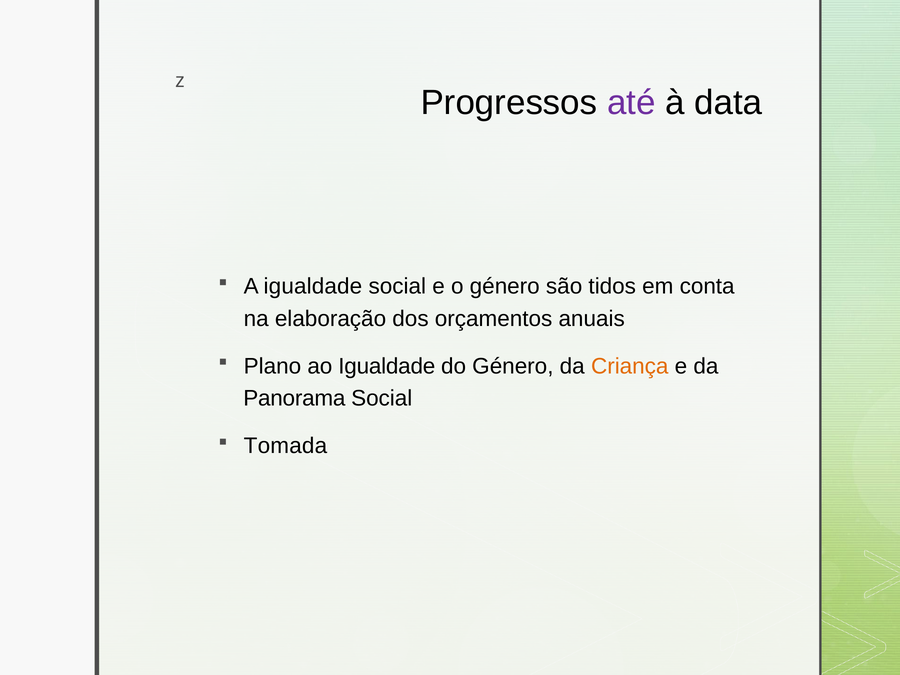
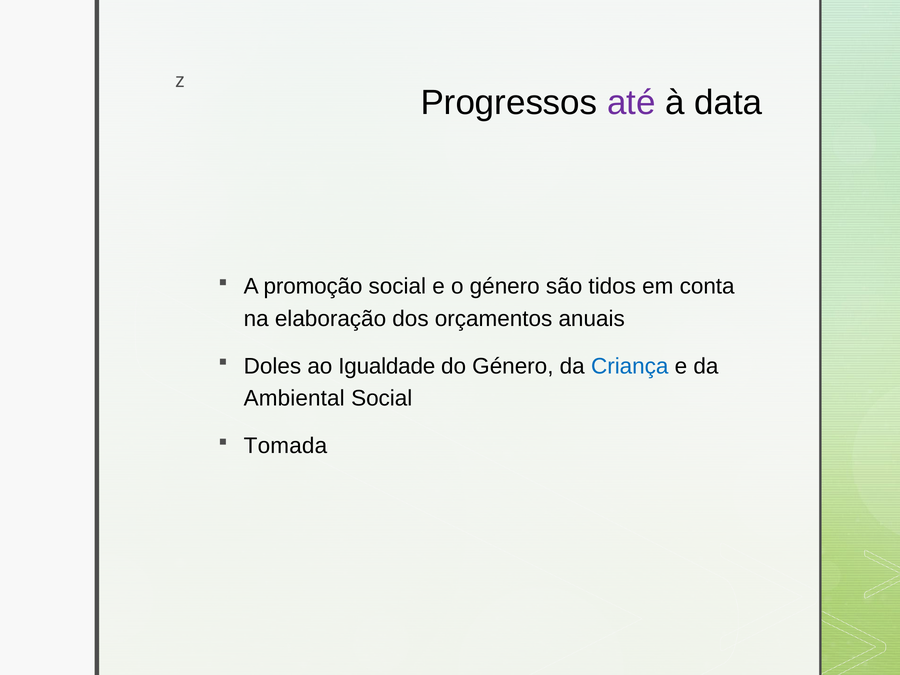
A igualdade: igualdade -> promoção (313, 286)
Plano: Plano -> Doles (272, 366)
Criança colour: orange -> blue (630, 366)
Panorama: Panorama -> Ambiental (294, 398)
